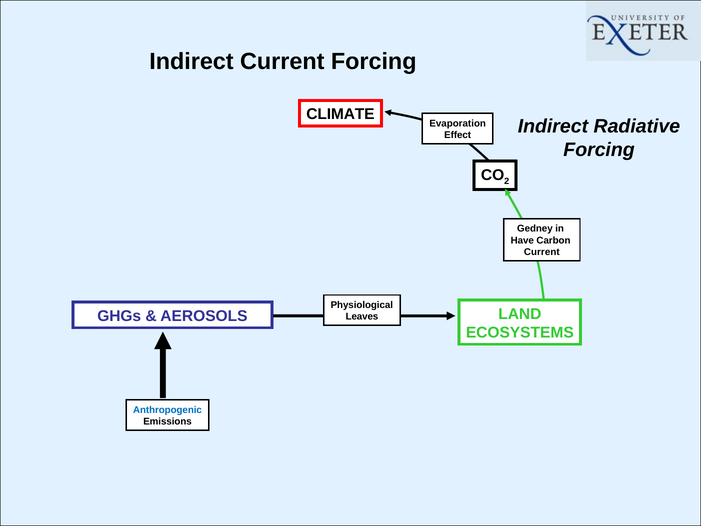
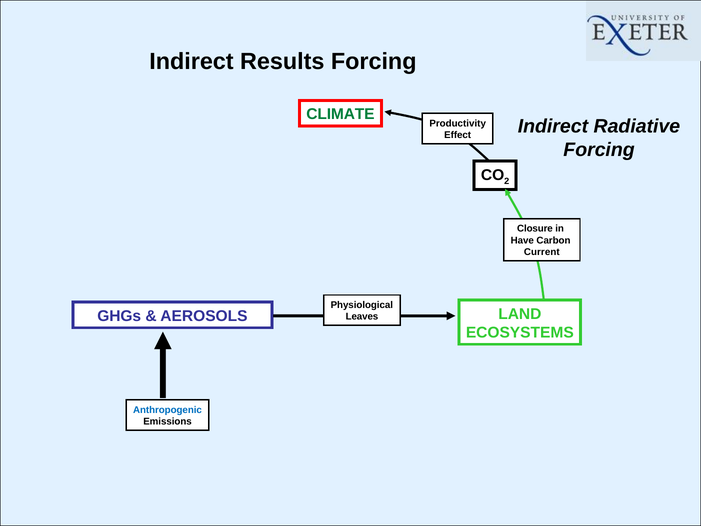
Indirect Current: Current -> Results (282, 62)
CLIMATE colour: black -> green (340, 114)
Evaporation: Evaporation -> Productivity (458, 123)
Gedney: Gedney -> Closure (535, 229)
